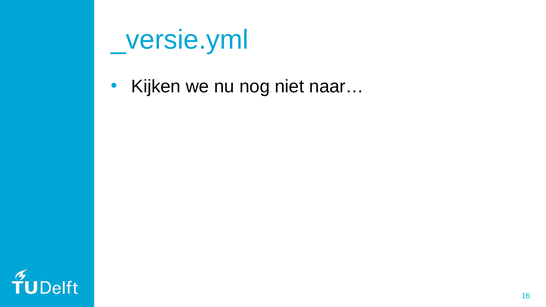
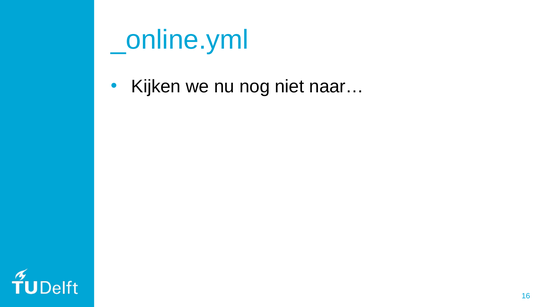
_versie.yml: _versie.yml -> _online.yml (180, 40)
